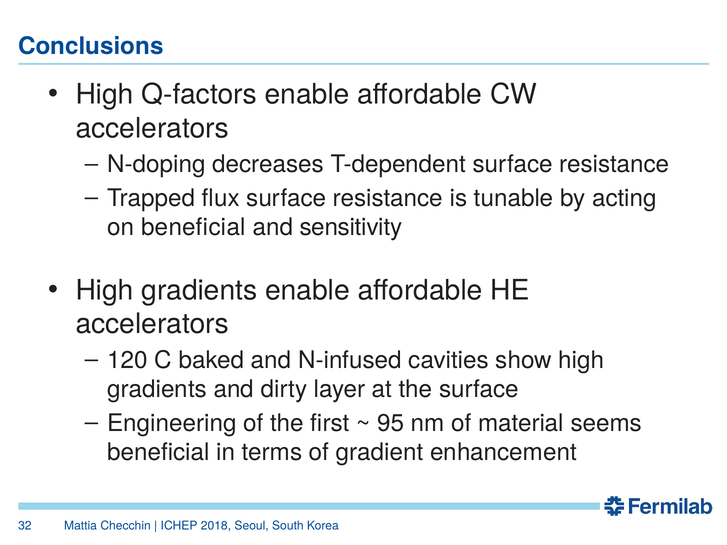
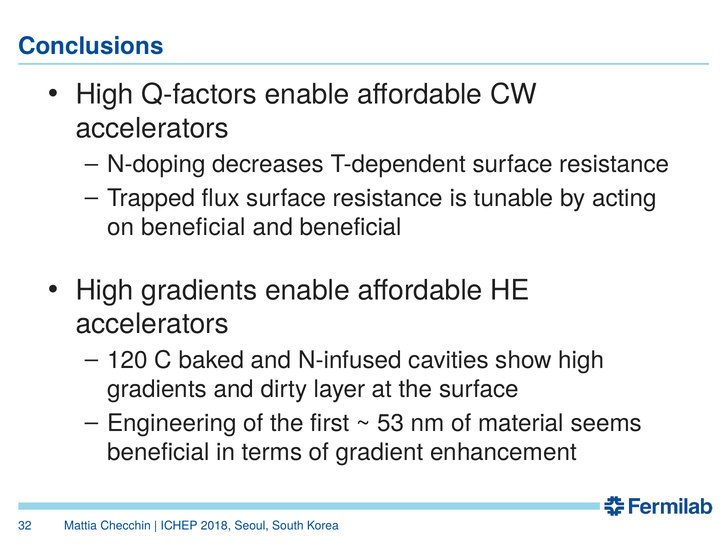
and sensitivity: sensitivity -> beneficial (351, 227)
95: 95 -> 53 (391, 423)
